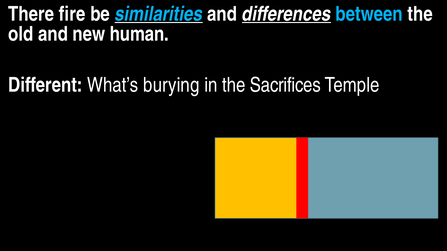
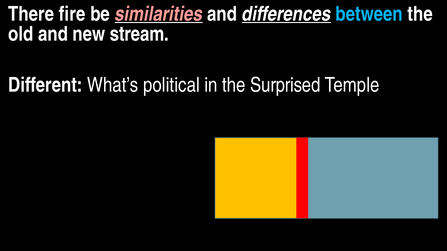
similarities colour: light blue -> pink (159, 14)
human: human -> stream (139, 34)
burying: burying -> political (171, 85)
Sacrifices: Sacrifices -> Surprised (285, 85)
